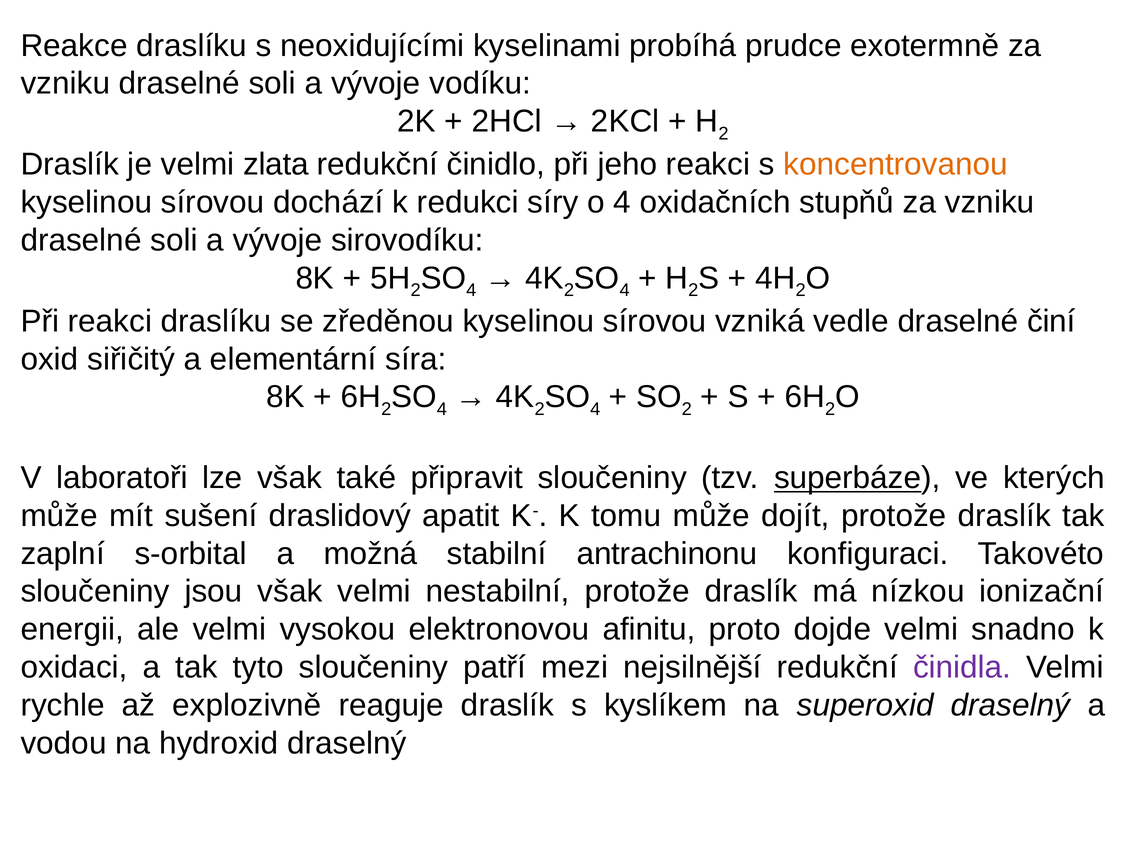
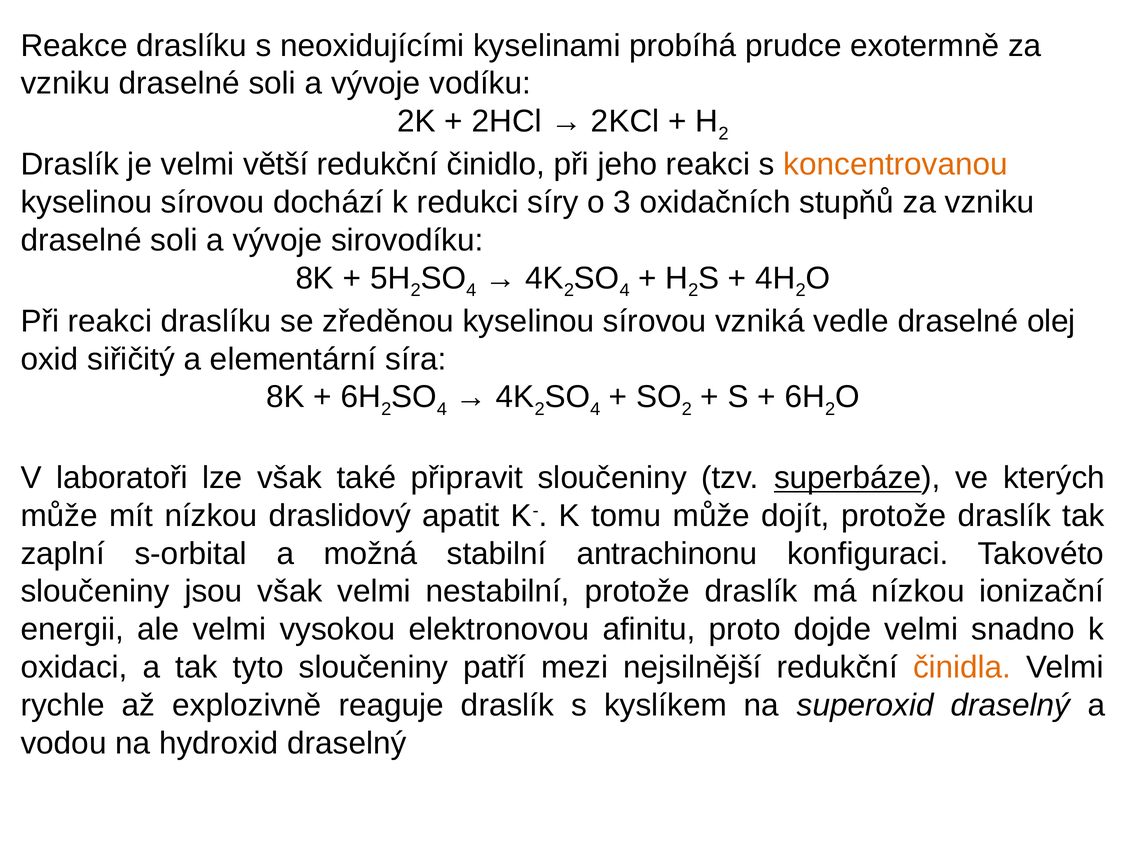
zlata: zlata -> větší (276, 164)
o 4: 4 -> 3 (622, 202)
činí: činí -> olej (1051, 321)
mít sušení: sušení -> nízkou (211, 515)
činidla colour: purple -> orange (962, 667)
